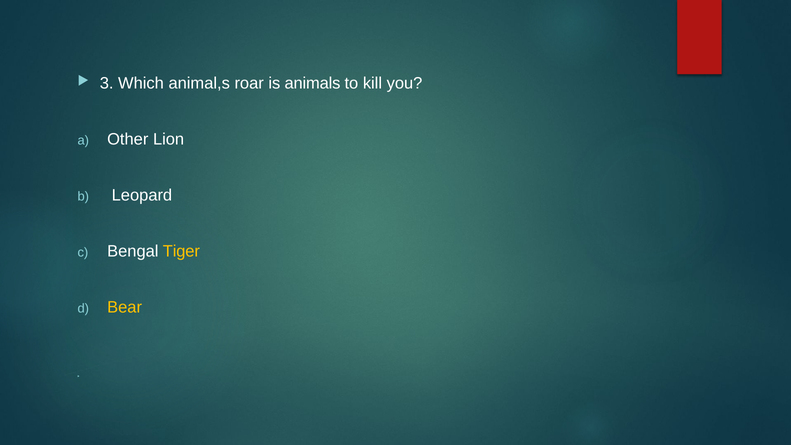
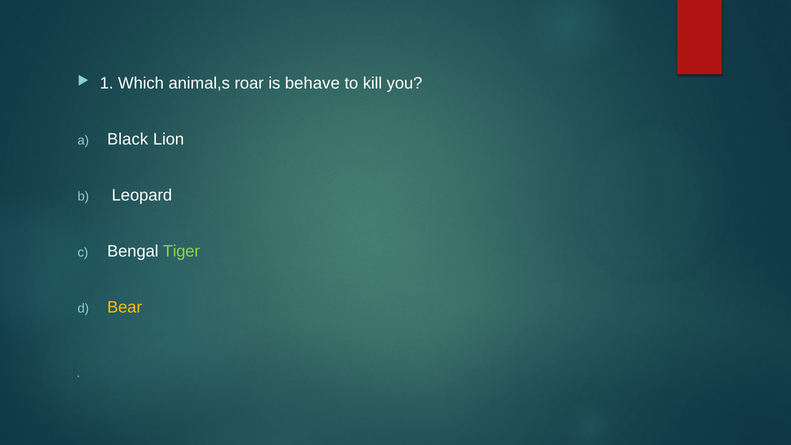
3: 3 -> 1 (107, 83)
animals: animals -> behave (312, 83)
Other: Other -> Black (128, 139)
Tiger colour: yellow -> light green (181, 251)
